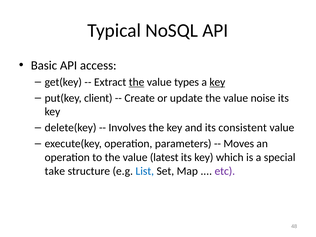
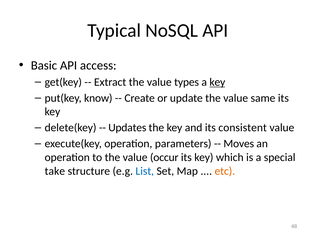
the underline: present -> none (137, 82)
client: client -> know (98, 98)
noise: noise -> same (263, 98)
Involves: Involves -> Updates (127, 128)
latest: latest -> occur (164, 157)
etc colour: purple -> orange (225, 171)
